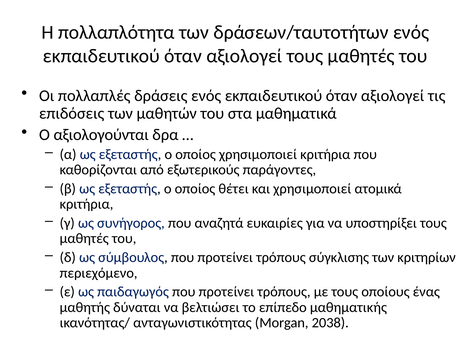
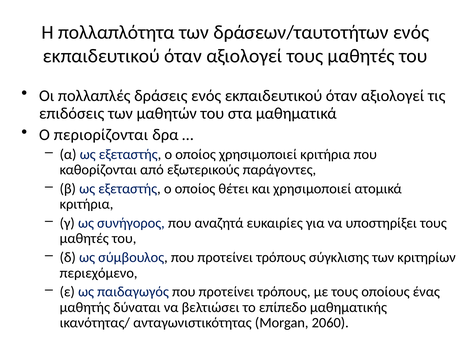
αξιολογούνται: αξιολογούνται -> περιορίζονται (101, 135)
2038: 2038 -> 2060 (330, 323)
